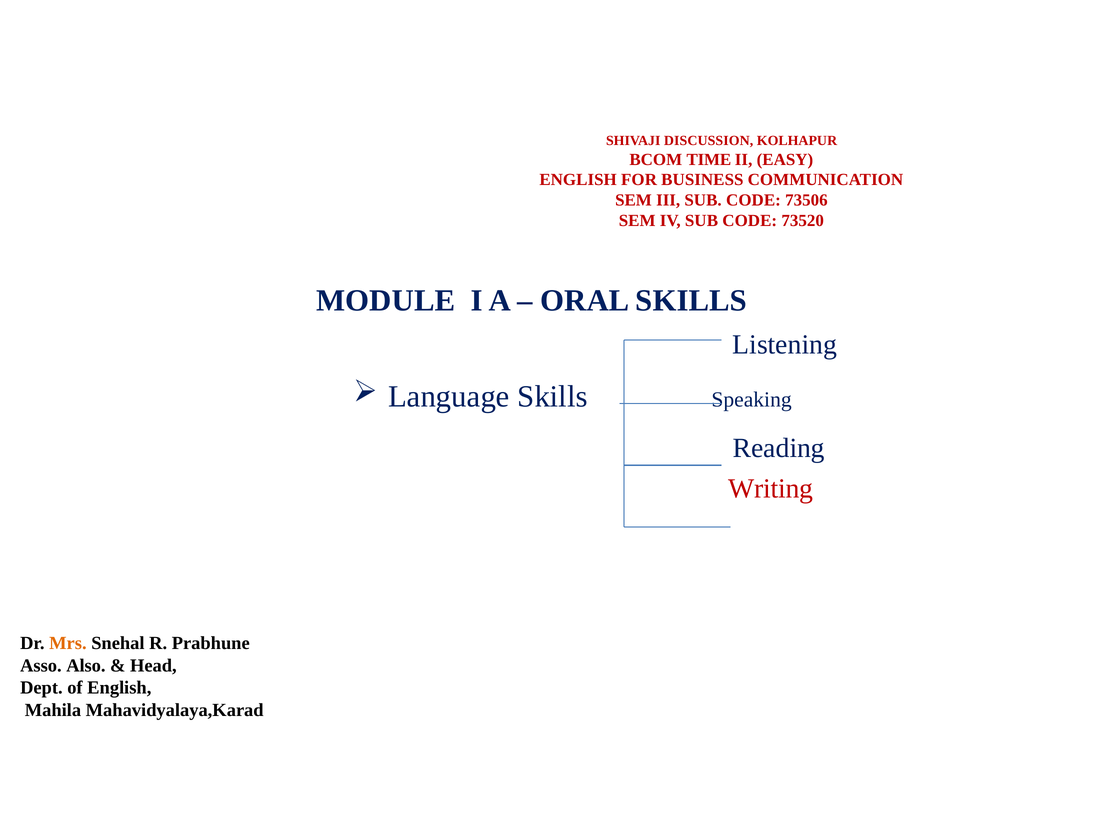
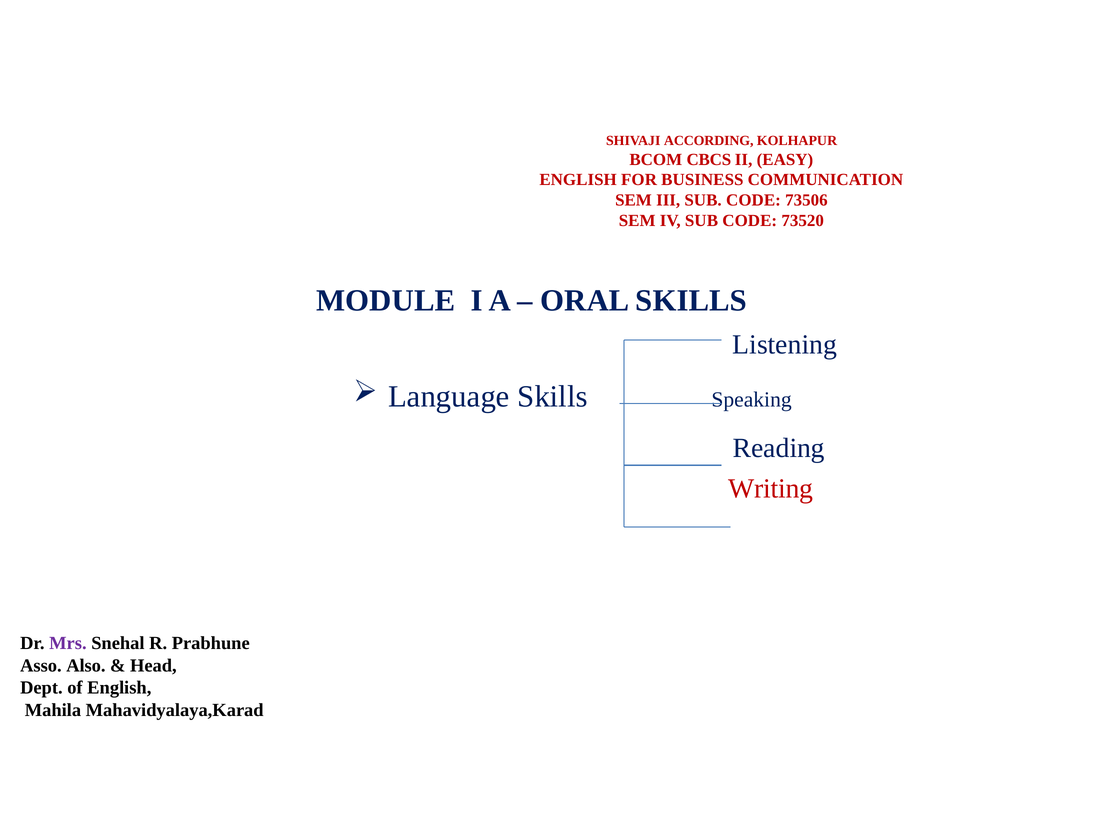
DISCUSSION: DISCUSSION -> ACCORDING (709, 141)
TIME: TIME -> CBCS (709, 160)
Mrs colour: orange -> purple (68, 644)
